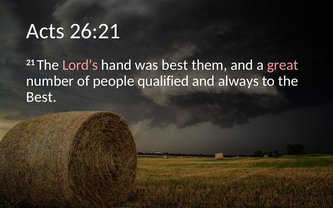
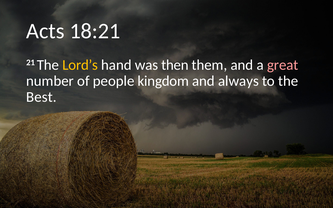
26:21: 26:21 -> 18:21 (95, 31)
Lord’s colour: pink -> yellow (80, 65)
was best: best -> then (175, 65)
qualified: qualified -> kingdom (163, 81)
